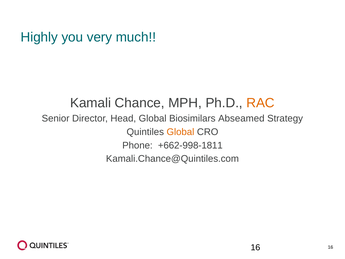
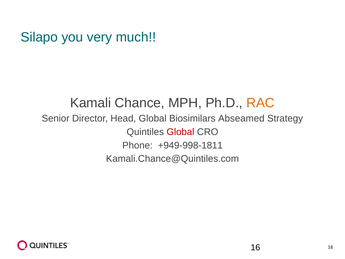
Highly: Highly -> Silapo (39, 37)
Global colour: orange -> red (180, 132)
+662-998-1811: +662-998-1811 -> +949-998-1811 (190, 145)
